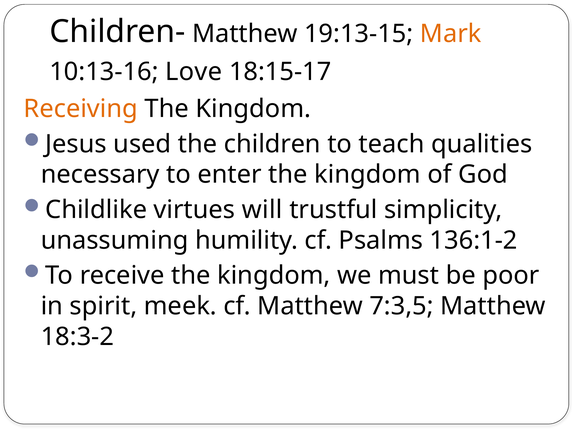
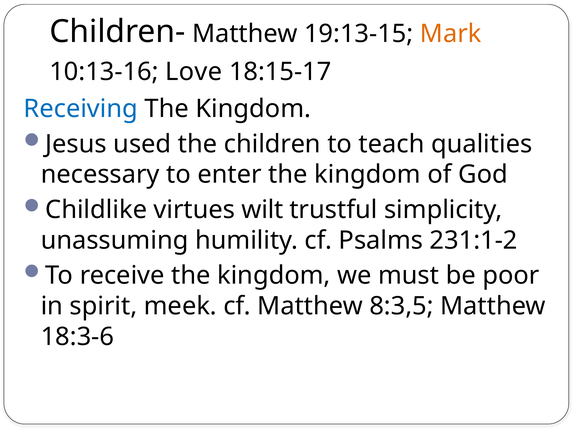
Receiving colour: orange -> blue (81, 109)
will: will -> wilt (262, 210)
136:1-2: 136:1-2 -> 231:1-2 (474, 240)
7:3,5: 7:3,5 -> 8:3,5 (402, 306)
18:3-2: 18:3-2 -> 18:3-6 (77, 336)
